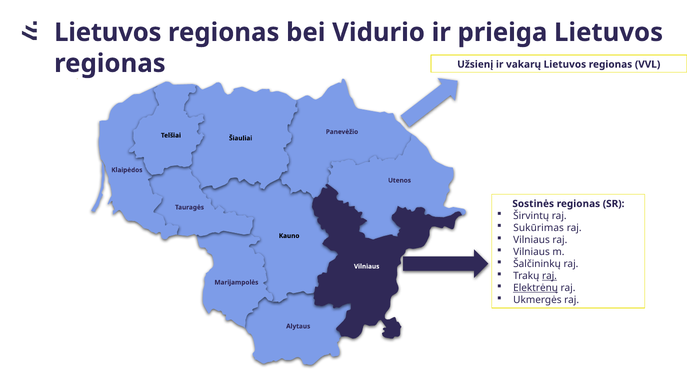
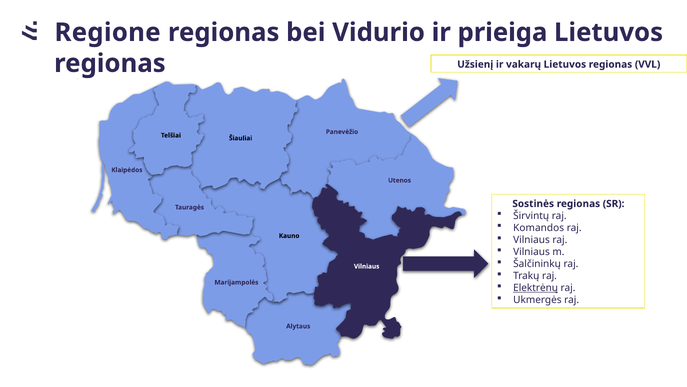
Lietuvos: Lietuvos -> Regione (108, 32)
Sukūrimas: Sukūrimas -> Komandos (539, 227)
raj underline: present -> none (549, 276)
